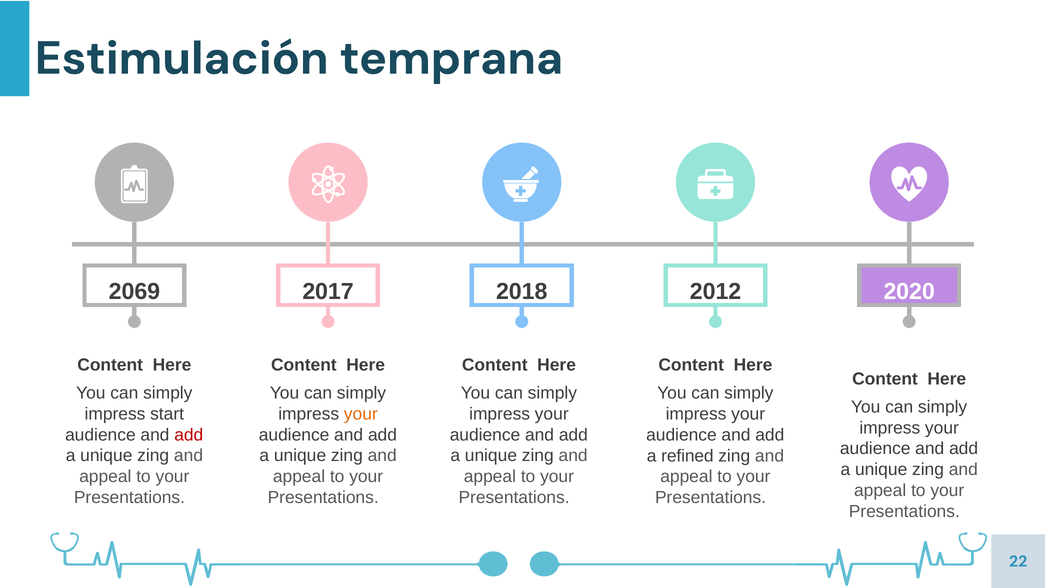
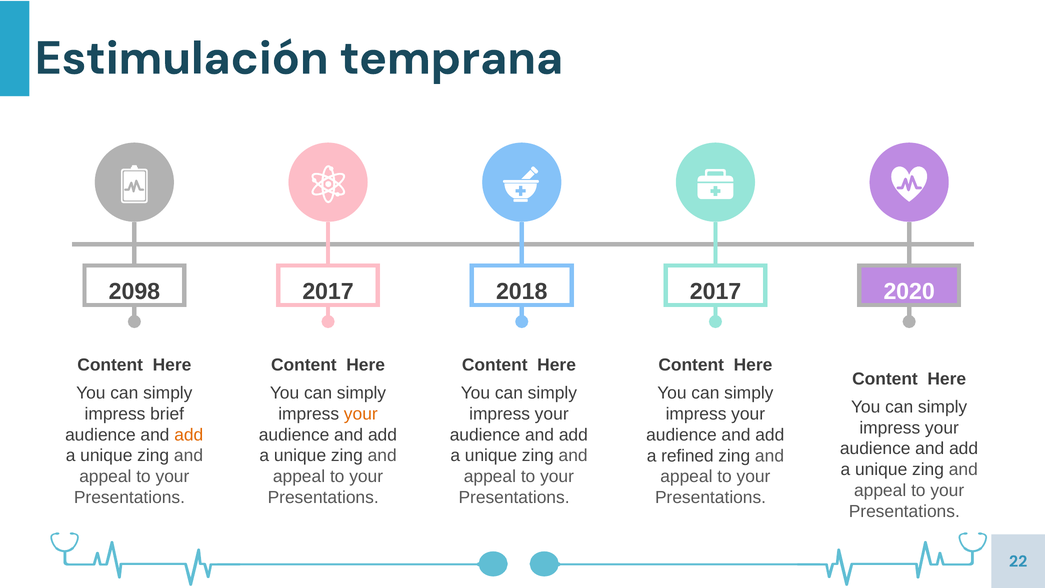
2069: 2069 -> 2098 (134, 291)
2018 2012: 2012 -> 2017 (716, 291)
start: start -> brief (167, 414)
add colour: red -> orange (189, 435)
